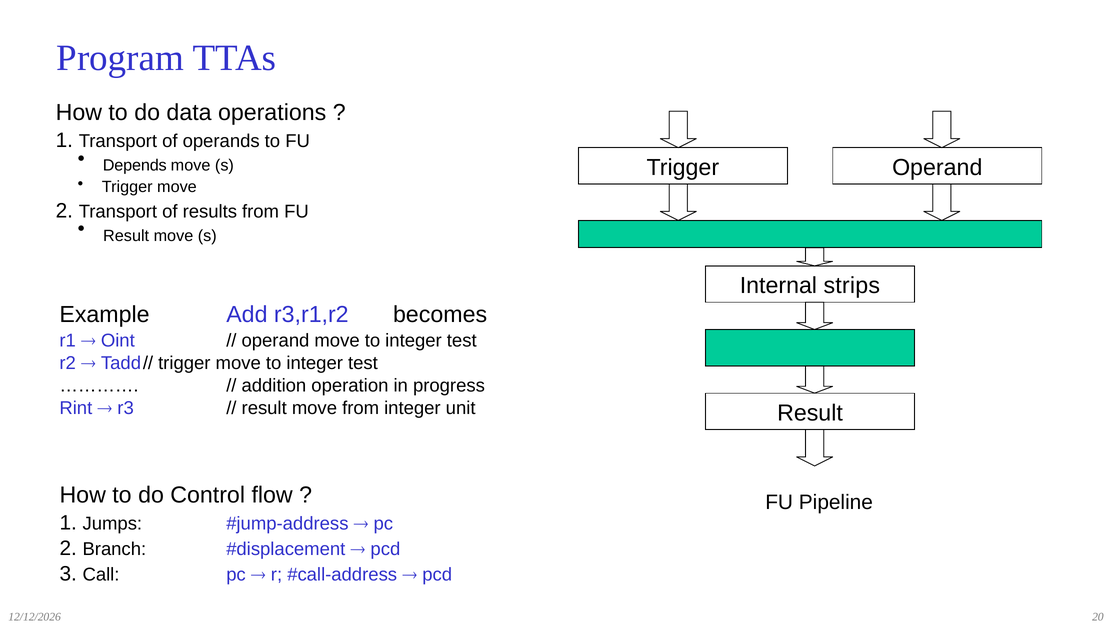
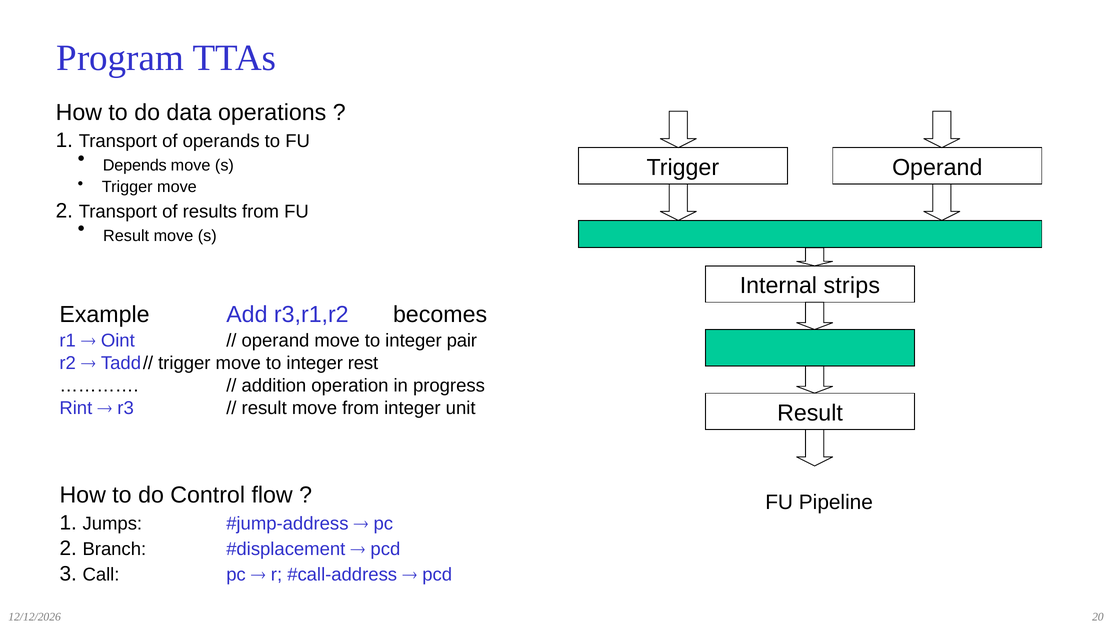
test: test -> pair (462, 340)
test: test -> rest (363, 363)
